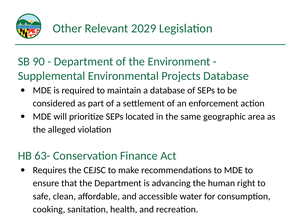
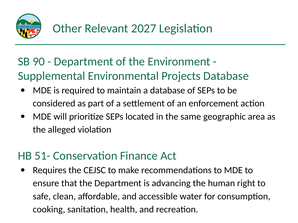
2029: 2029 -> 2027 (144, 28)
63-: 63- -> 51- (43, 156)
